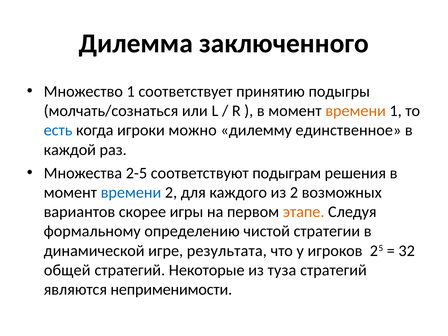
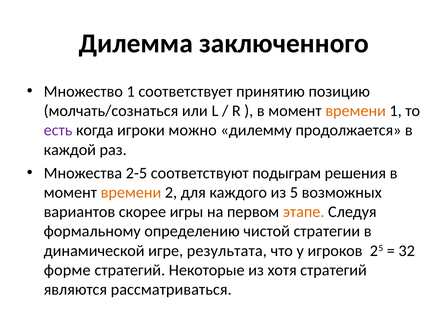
подыгры: подыгры -> позицию (339, 91)
есть colour: blue -> purple (58, 130)
единственное: единственное -> продолжается (348, 130)
времени colour: blue -> orange (131, 192)
из 2: 2 -> 5 (294, 192)
общей: общей -> форме (67, 270)
туза: туза -> хотя (282, 270)
неприменимости: неприменимости -> рассматриваться (171, 289)
